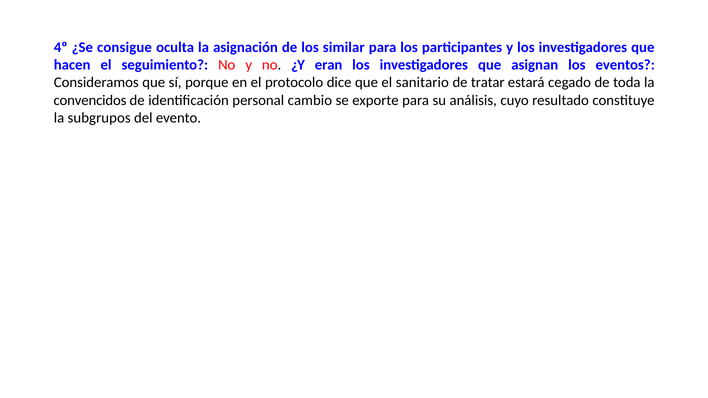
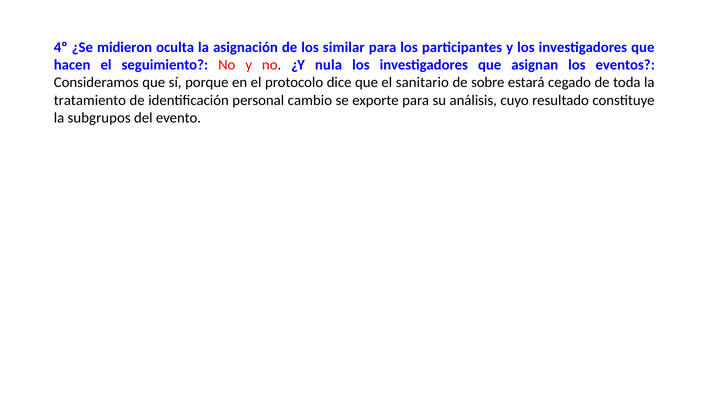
consigue: consigue -> midieron (125, 47)
eran: eran -> nula (328, 65)
tratar: tratar -> sobre (488, 83)
convencidos: convencidos -> tratamiento (90, 100)
